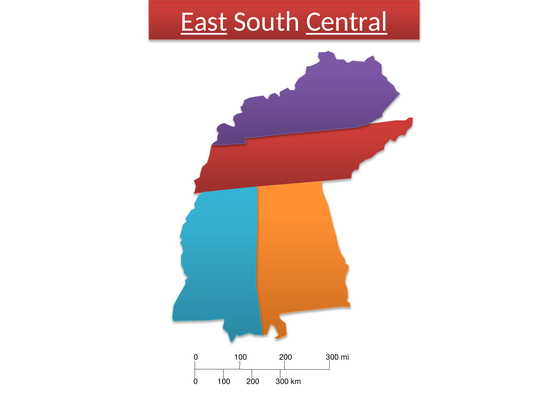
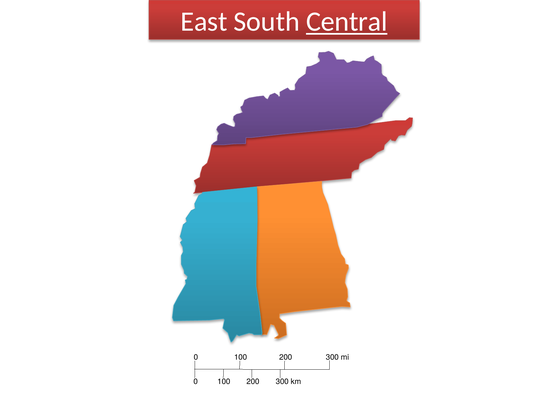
East underline: present -> none (204, 22)
